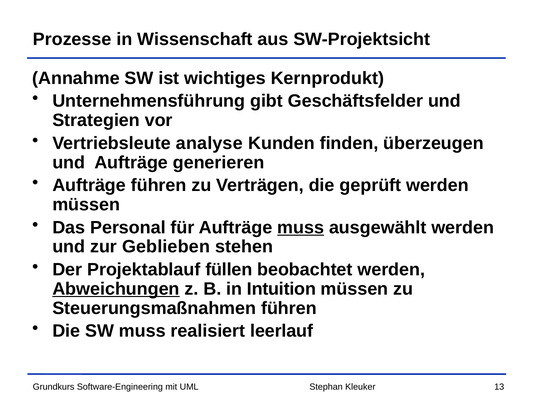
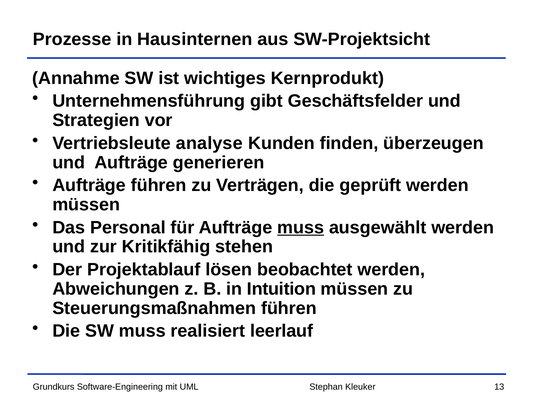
Wissenschaft: Wissenschaft -> Hausinternen (195, 39)
Geblieben: Geblieben -> Kritikfähig (166, 247)
füllen: füllen -> lösen (229, 270)
Abweichungen underline: present -> none (116, 289)
